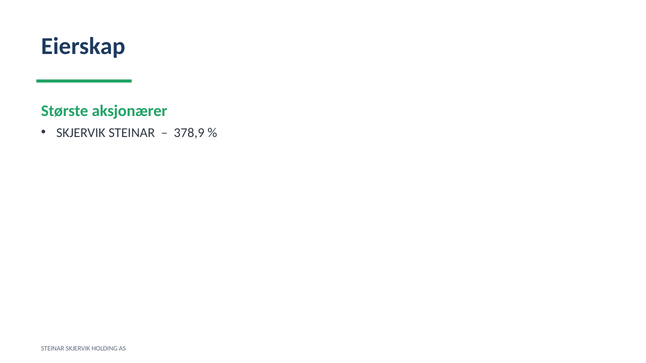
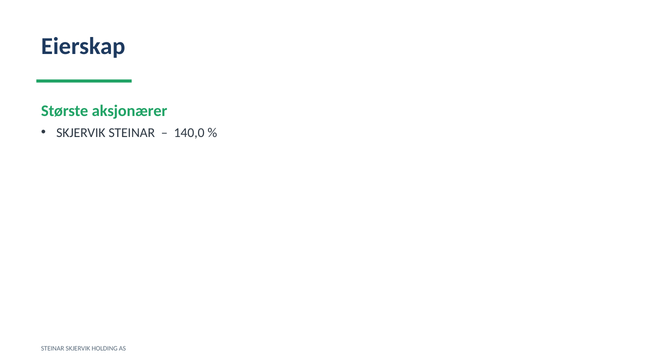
378,9: 378,9 -> 140,0 (189, 133)
